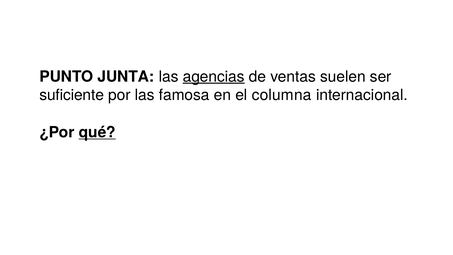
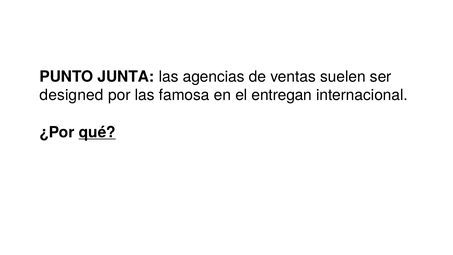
agencias underline: present -> none (214, 77)
suficiente: suficiente -> designed (72, 95)
columna: columna -> entregan (282, 95)
